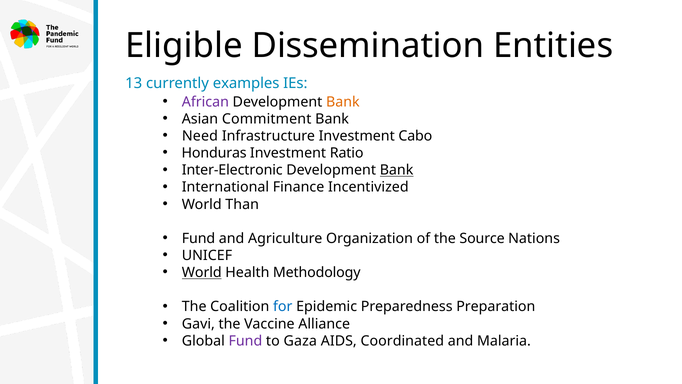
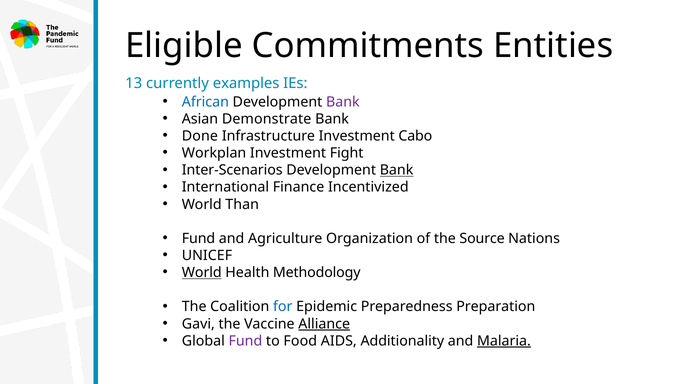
Dissemination: Dissemination -> Commitments (368, 46)
African colour: purple -> blue (205, 102)
Bank colour: orange -> purple (343, 102)
Commitment: Commitment -> Demonstrate (267, 119)
Need: Need -> Done (200, 136)
Honduras: Honduras -> Workplan (214, 153)
Ratio: Ratio -> Fight (347, 153)
Inter-Electronic: Inter-Electronic -> Inter-Scenarios (232, 170)
Alliance underline: none -> present (324, 324)
Gaza: Gaza -> Food (300, 341)
Coordinated: Coordinated -> Additionality (402, 341)
Malaria underline: none -> present (504, 341)
